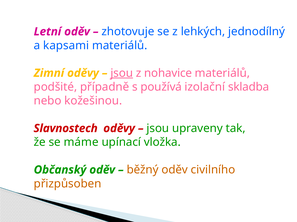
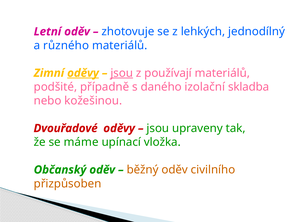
kapsami: kapsami -> různého (66, 46)
oděvy underline: none -> present (83, 73)
nohavice: nohavice -> používají (168, 73)
používá: používá -> daného (161, 87)
Slavnostech: Slavnostech -> Dvouřadové (66, 129)
